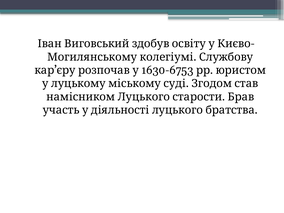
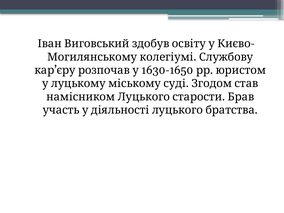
1630-6753: 1630-6753 -> 1630-1650 (167, 70)
